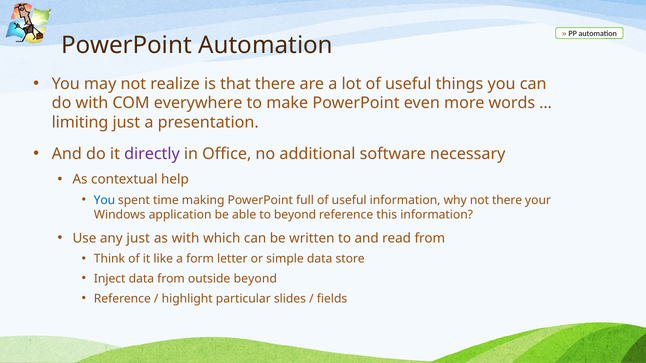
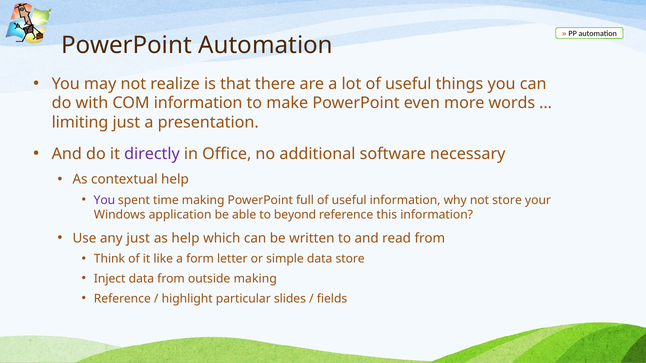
COM everywhere: everywhere -> information (198, 103)
You colour: blue -> purple (104, 200)
not there: there -> store (507, 200)
as with: with -> help (186, 238)
outside beyond: beyond -> making (255, 279)
